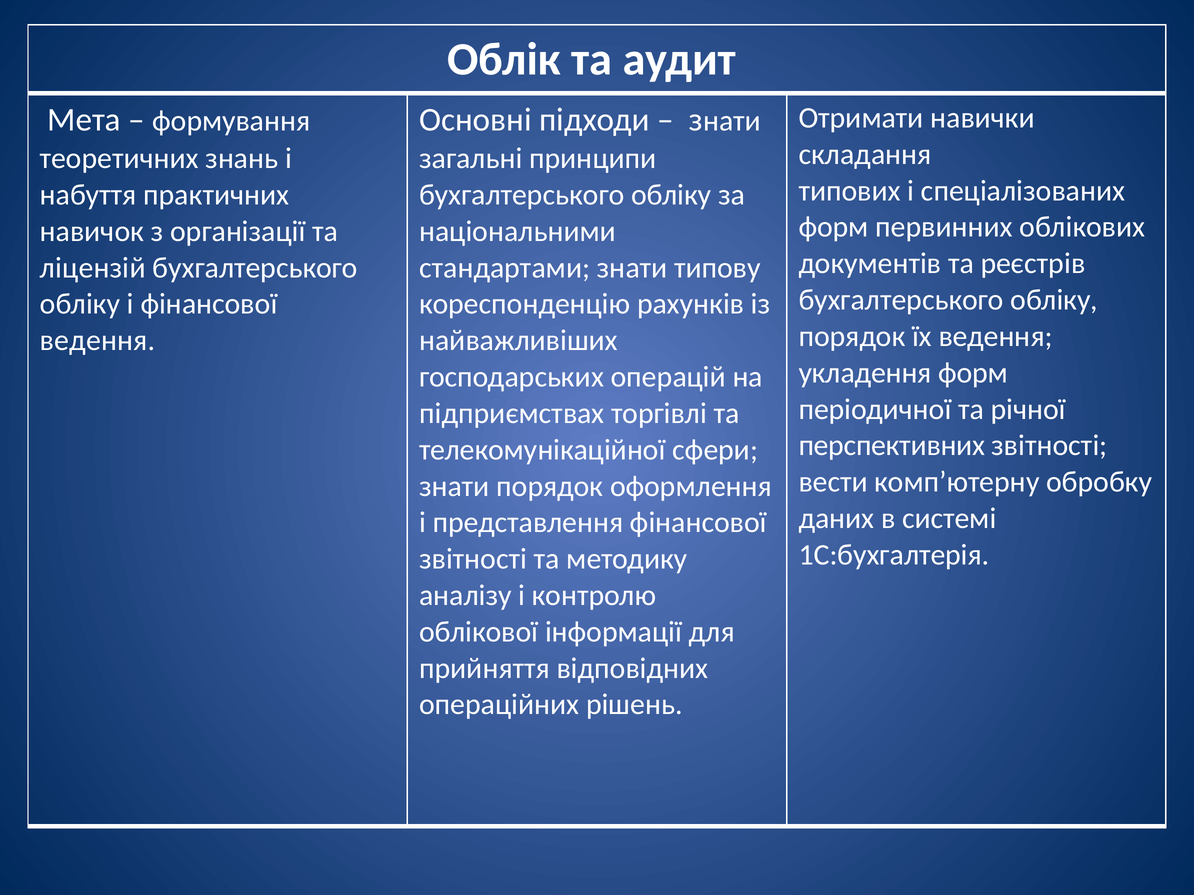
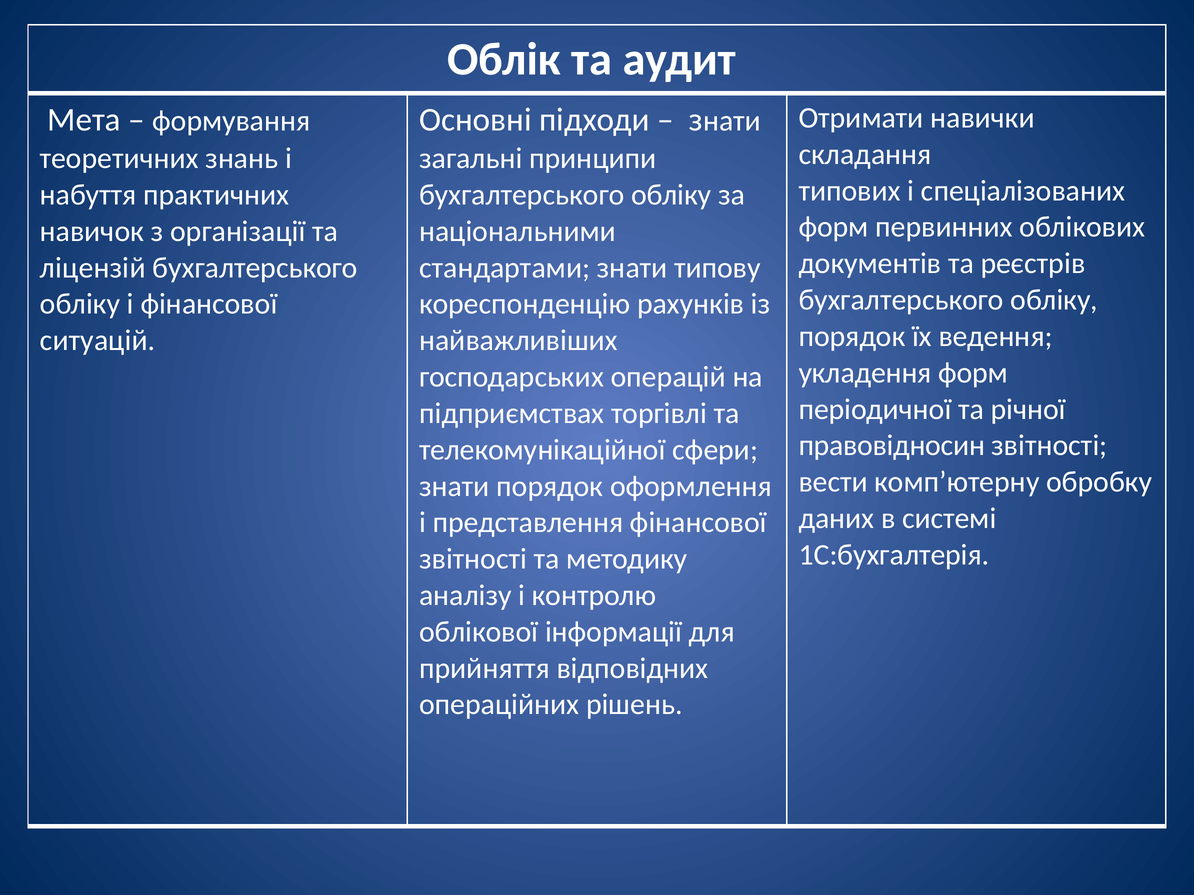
ведення: ведення -> ситуацій (98, 341)
перспективних: перспективних -> правовідносин (892, 446)
